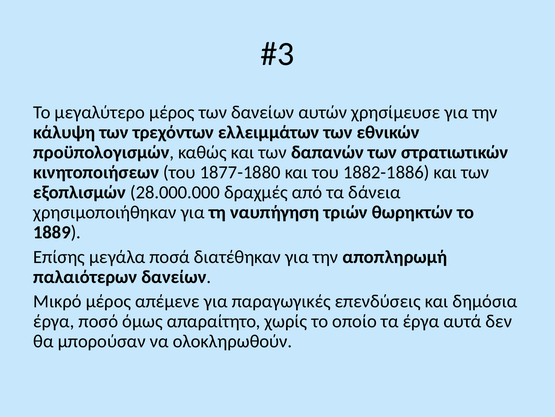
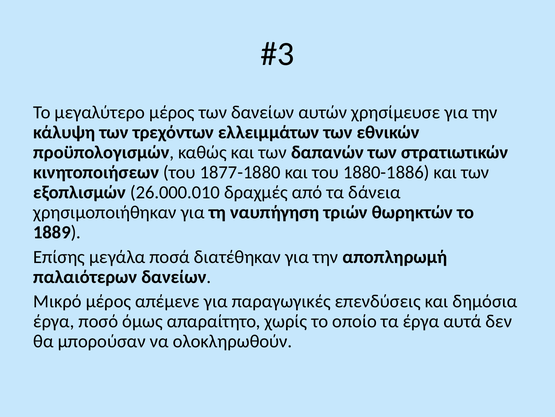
1882-1886: 1882-1886 -> 1880-1886 (386, 172)
28.000.000: 28.000.000 -> 26.000.010 (175, 192)
